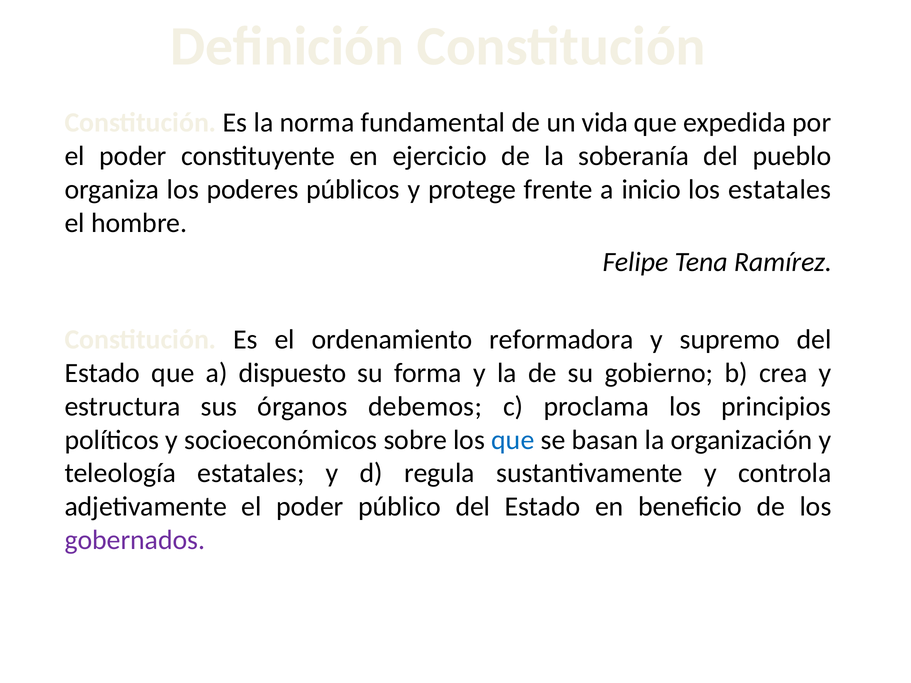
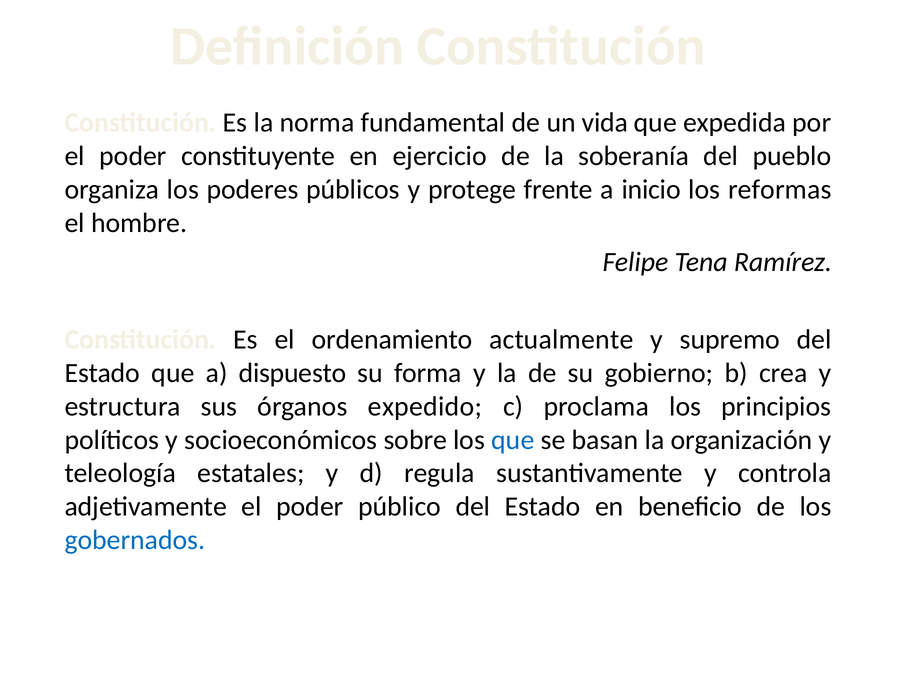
los estatales: estatales -> reformas (780, 190)
reformadora: reformadora -> actualmente (561, 340)
debemos: debemos -> expedido (425, 407)
gobernados colour: purple -> blue (135, 540)
